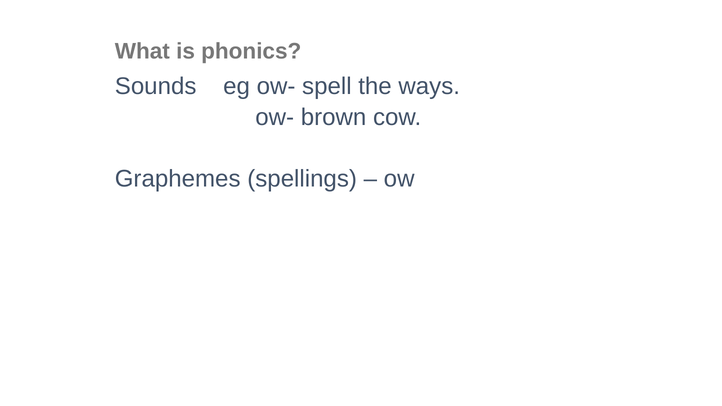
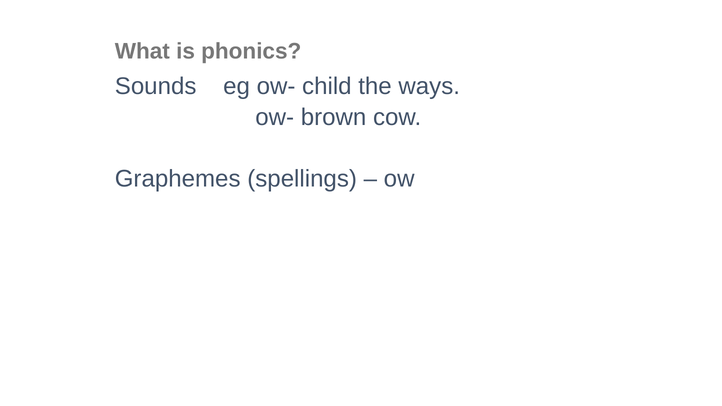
spell: spell -> child (327, 86)
